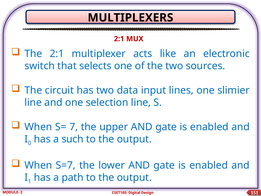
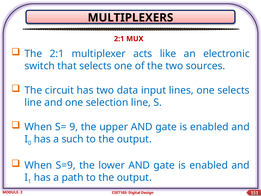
one slimier: slimier -> selects (234, 90)
7: 7 -> 9 (74, 127)
S=7: S=7 -> S=9 (66, 165)
